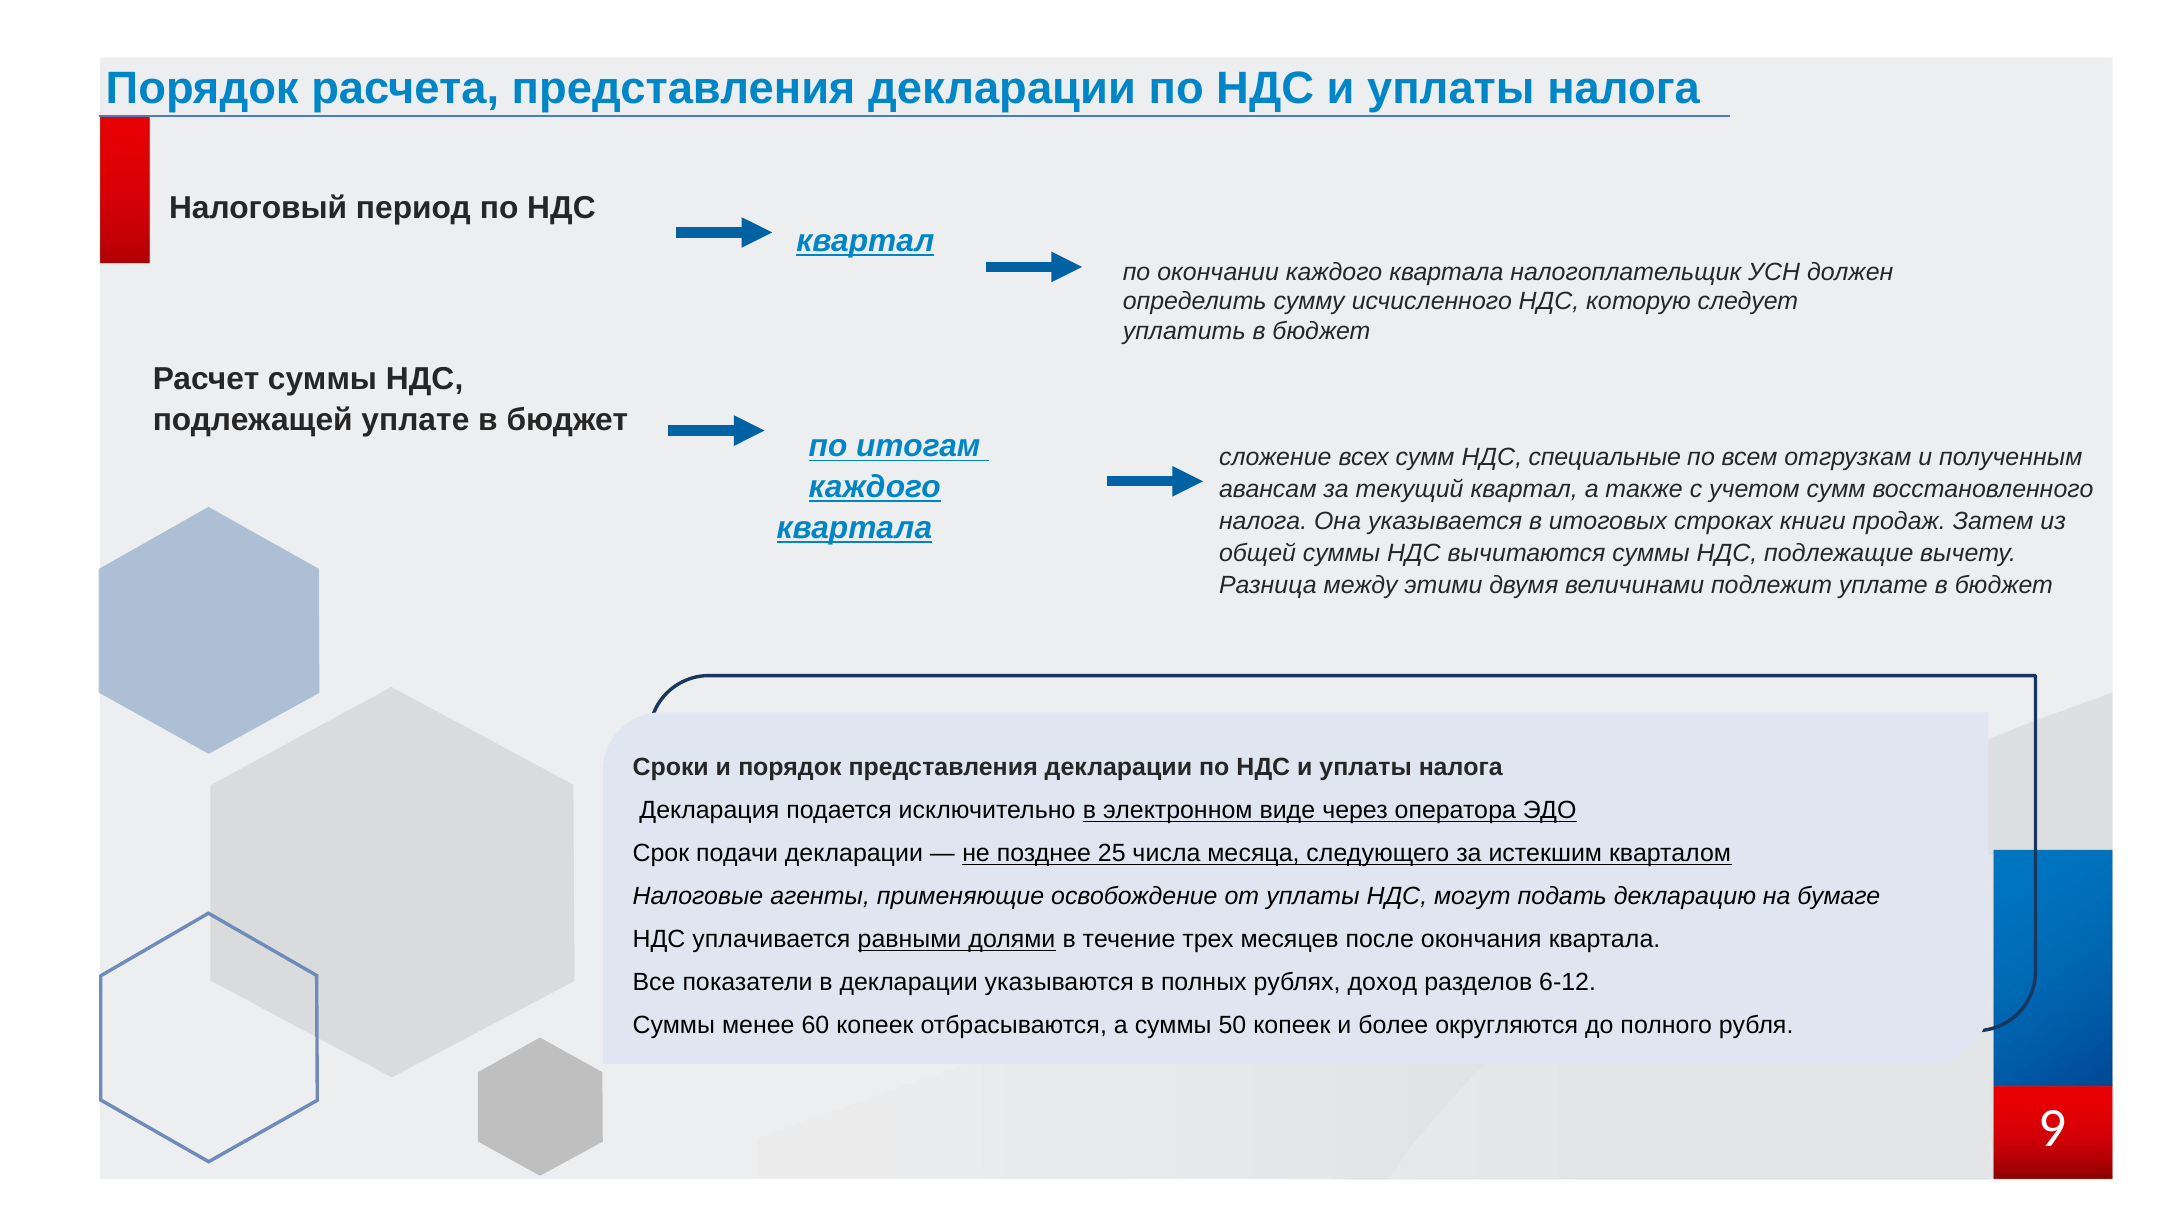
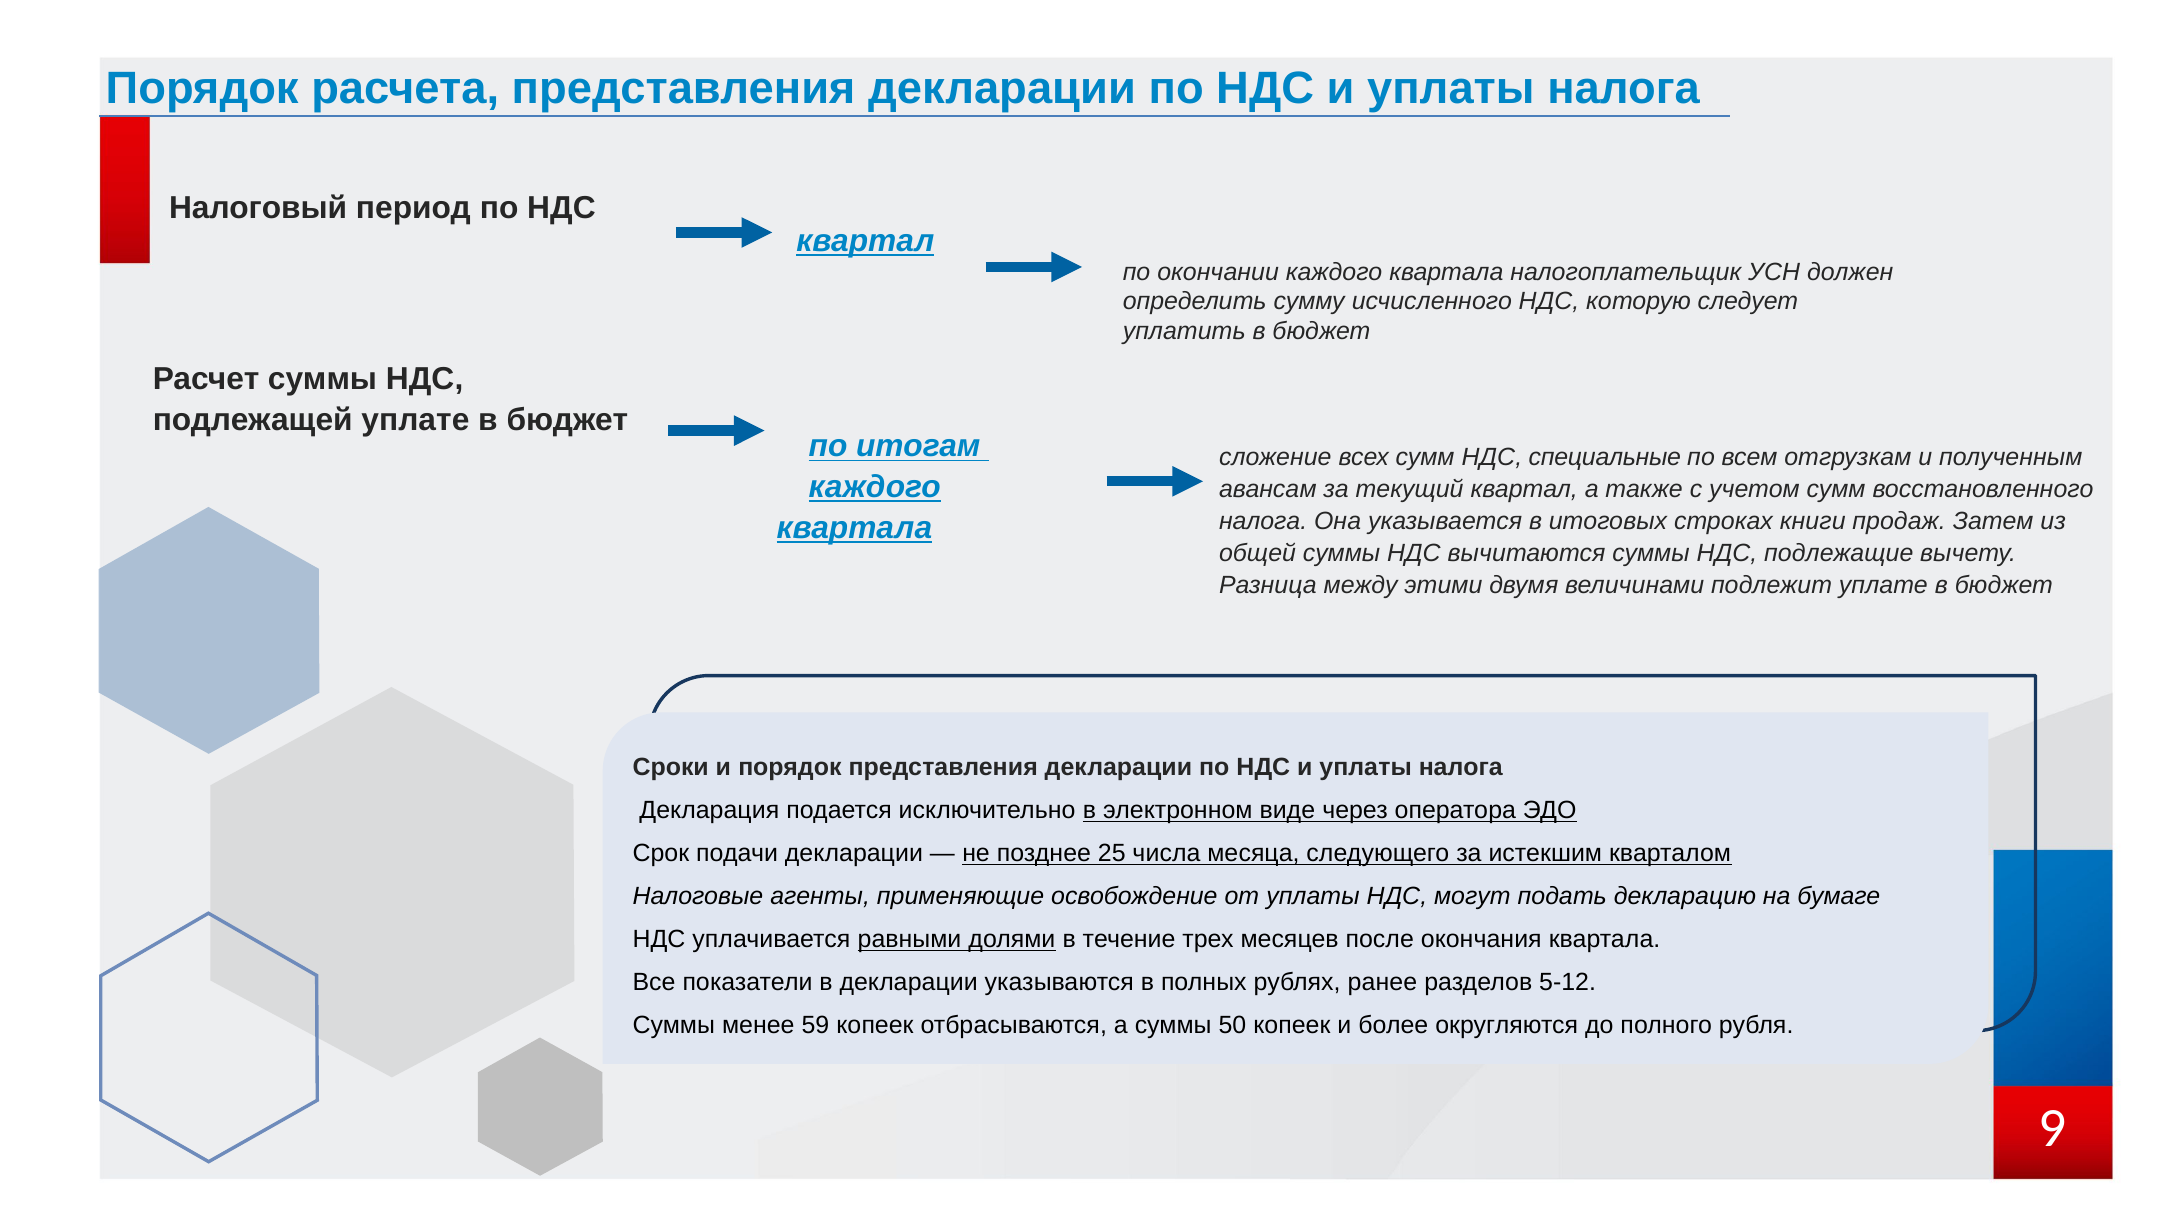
доход: доход -> ранее (1382, 982)
6-12: 6-12 -> 5-12 (1568, 982)
60: 60 -> 59 (815, 1025)
